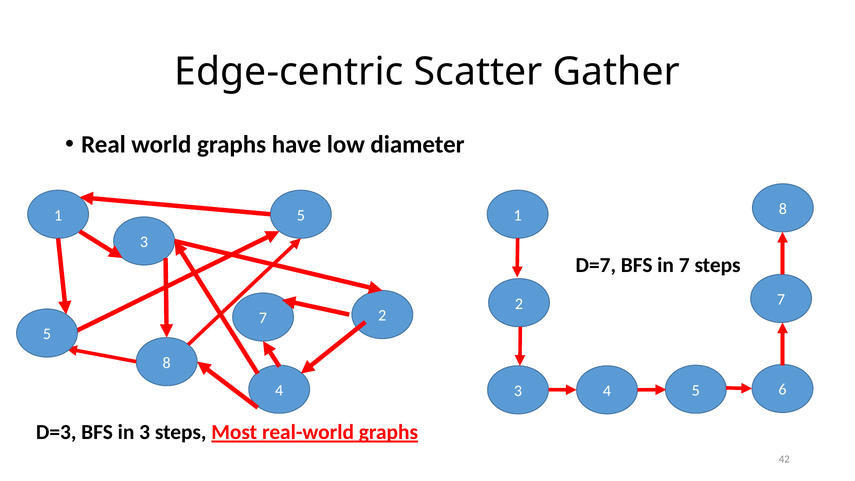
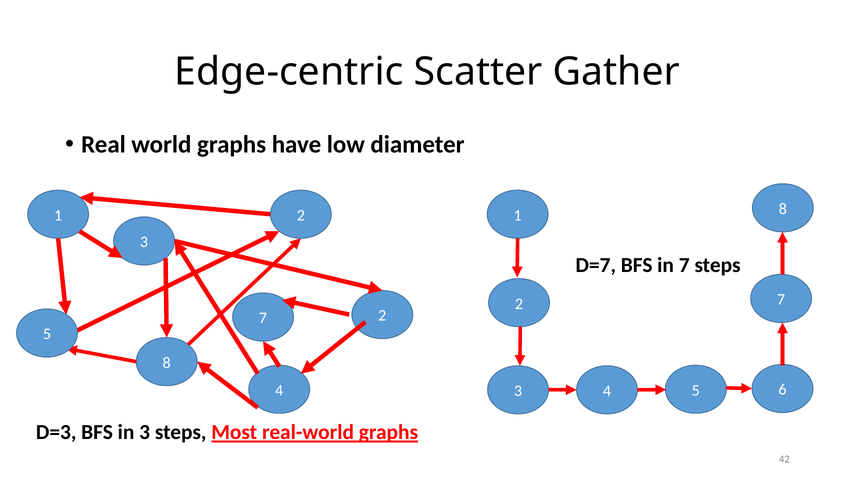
5: 5 -> 2 (301, 215)
